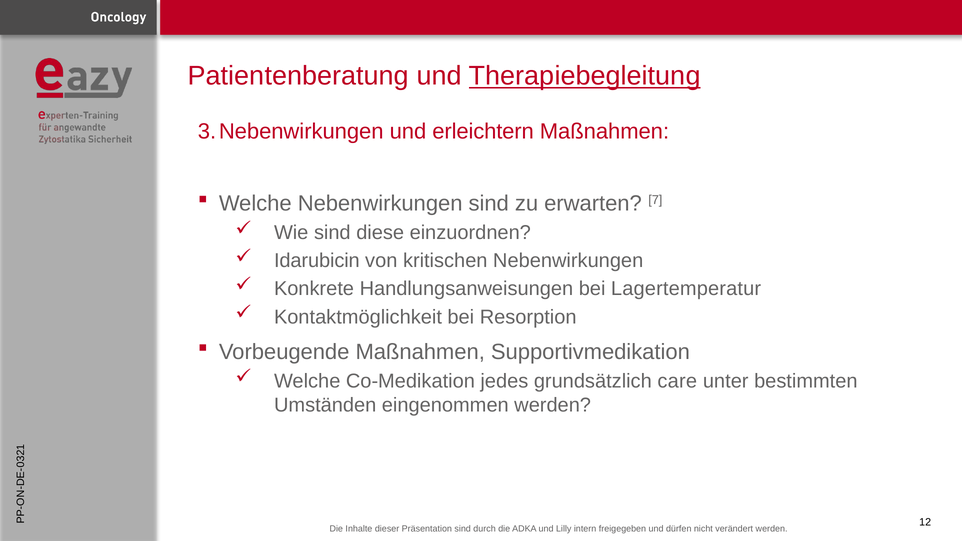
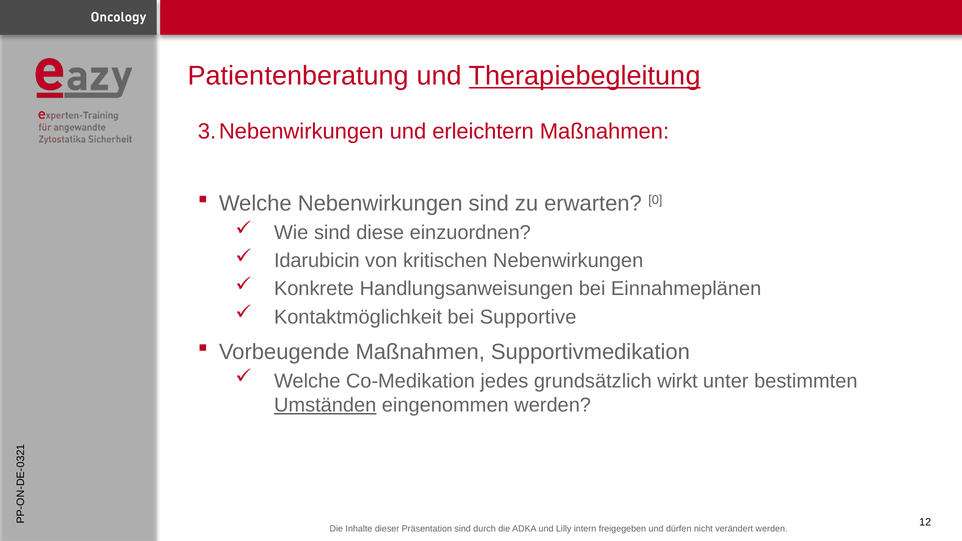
erwarten 7: 7 -> 0 (655, 200)
Lagertemperatur: Lagertemperatur -> Einnahmeplänen (686, 289)
Resorption: Resorption -> Supportive (528, 317)
care: care -> wirkt (677, 381)
Umständen underline: none -> present (325, 405)
